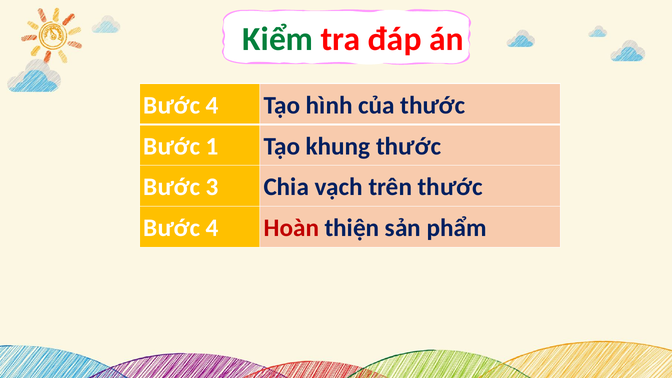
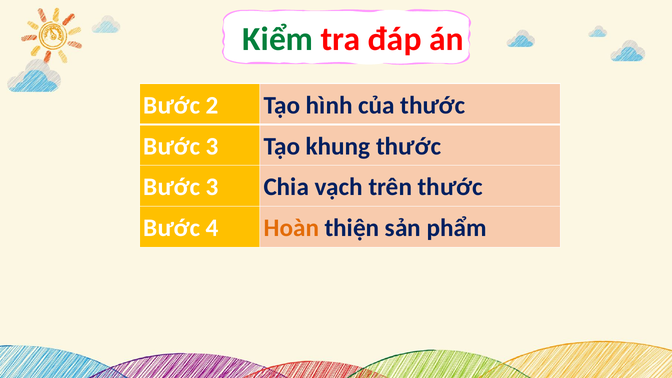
4: 4 -> 2 (212, 105)
1: 1 -> 3 (212, 146)
Hoàn colour: red -> orange (291, 228)
